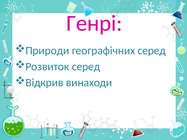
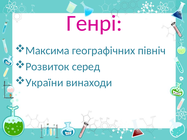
Природи: Природи -> Максима (47, 51)
географічних серед: серед -> північ (152, 51)
Відкрив: Відкрив -> України (44, 83)
